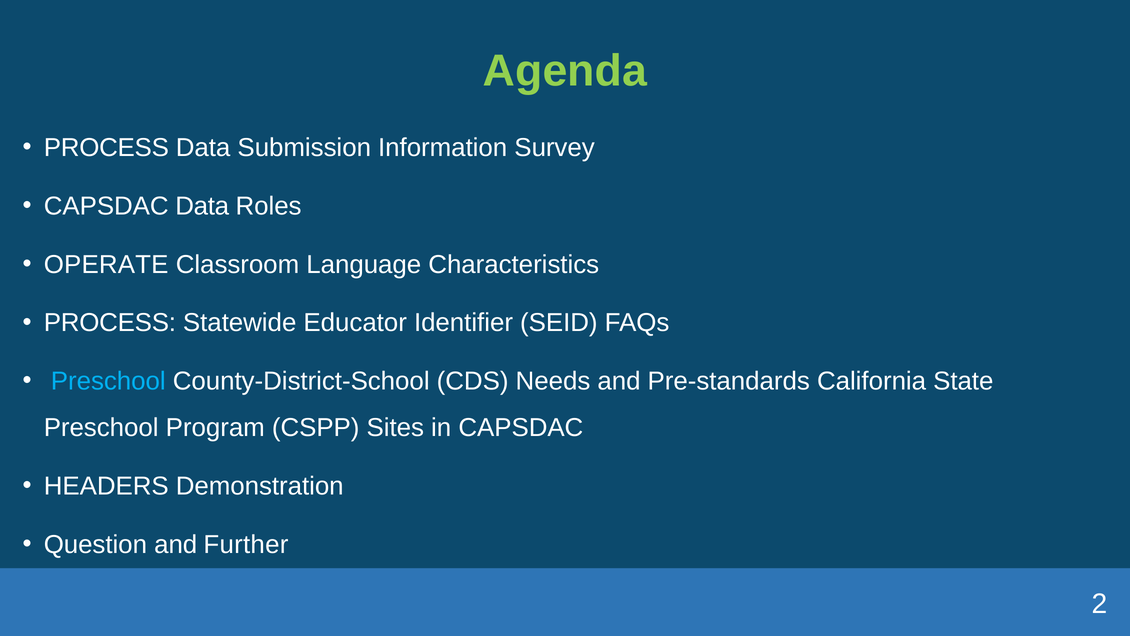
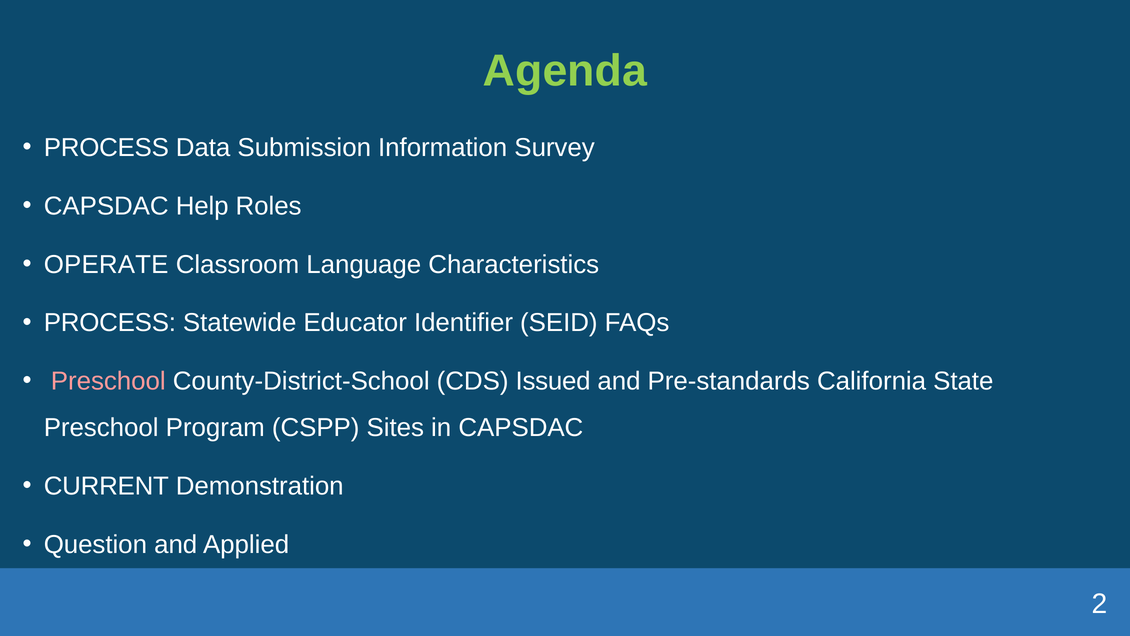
CAPSDAC Data: Data -> Help (202, 206)
Preschool colour: light blue -> pink (108, 381)
Needs: Needs -> Issued (553, 381)
HEADERS: HEADERS -> CURRENT (106, 486)
Further: Further -> Applied (246, 544)
